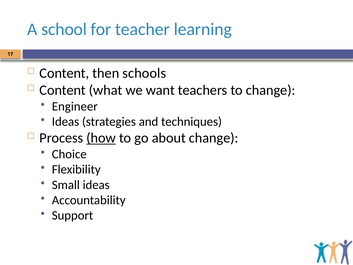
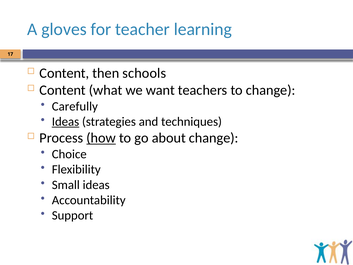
school: school -> gloves (64, 29)
Engineer: Engineer -> Carefully (75, 106)
Ideas underline: none -> present (65, 122)
